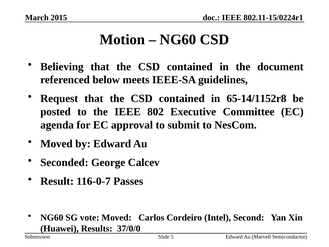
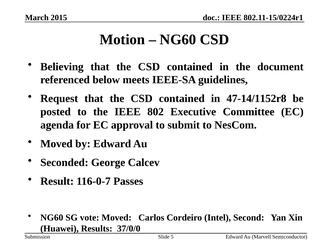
65-14/1152r8: 65-14/1152r8 -> 47-14/1152r8 (256, 98)
